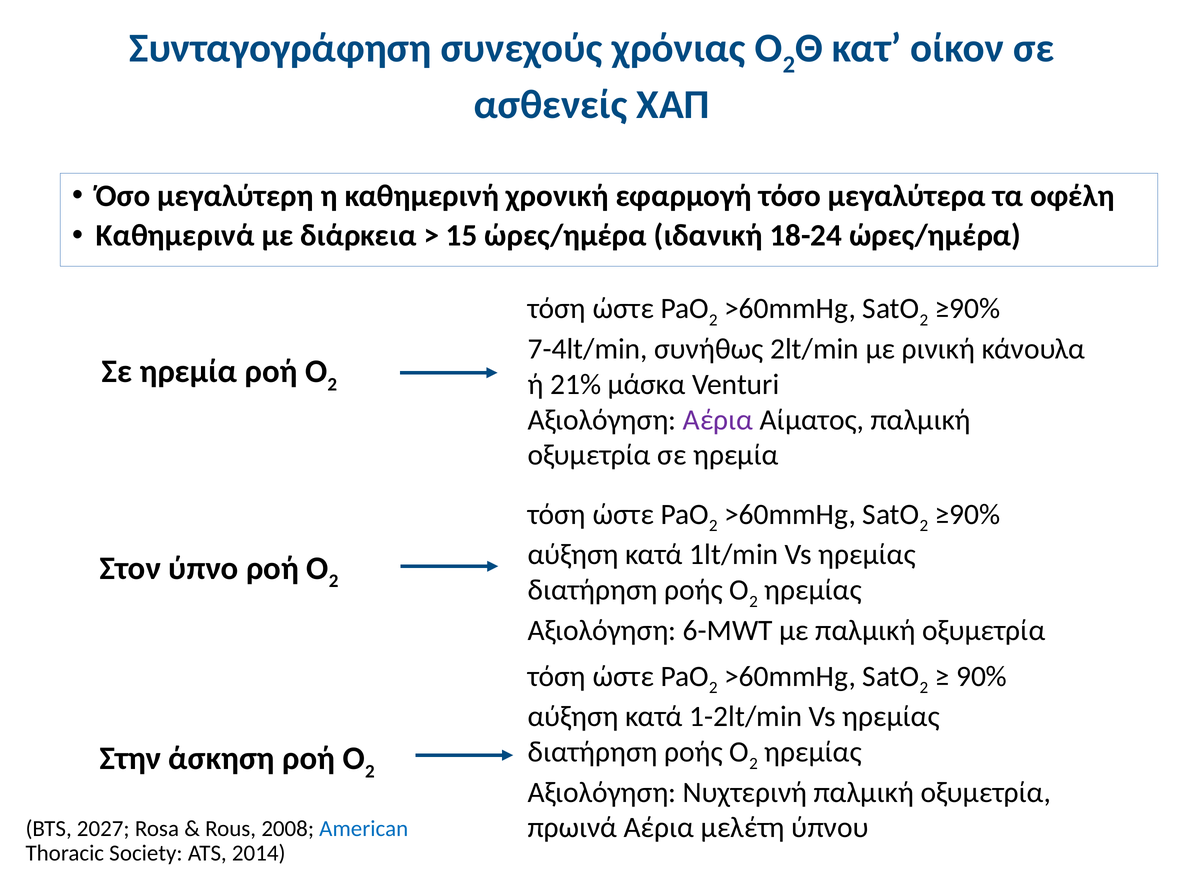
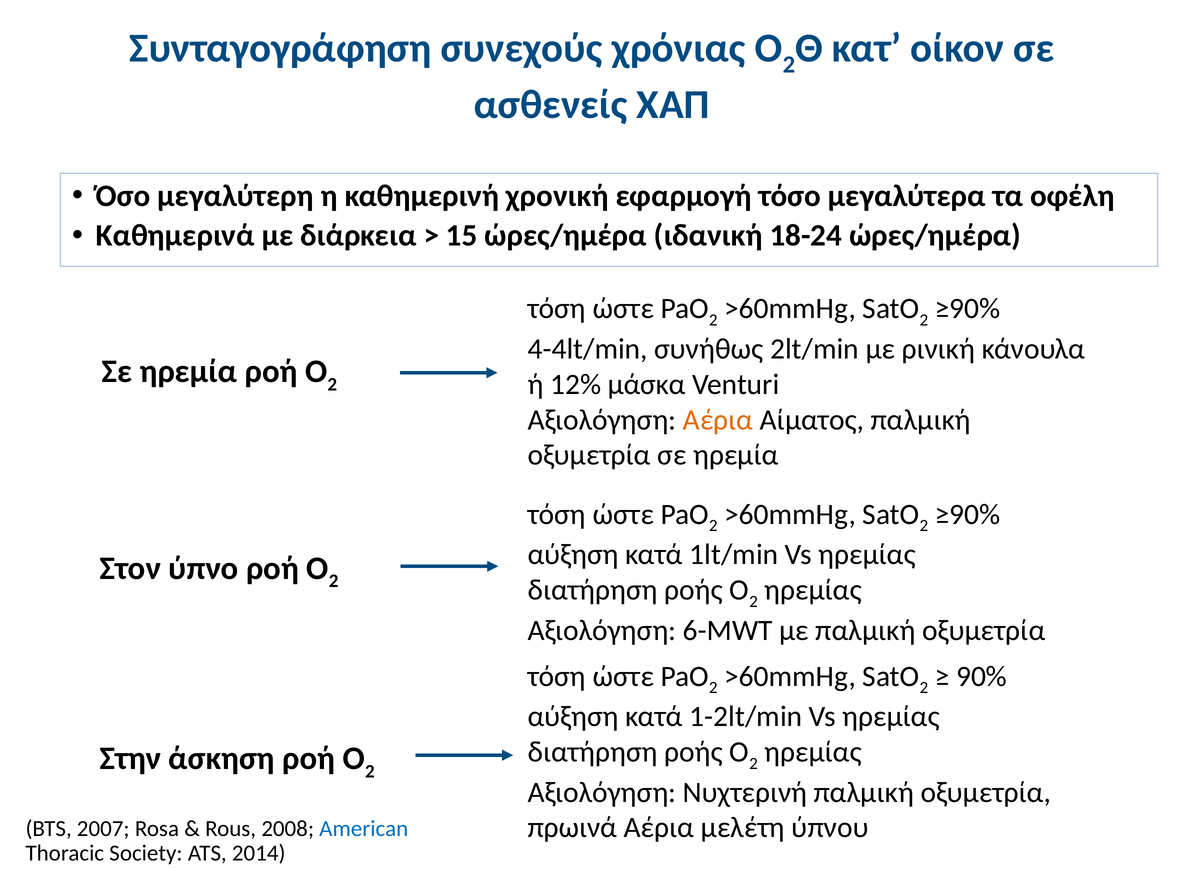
7-4lt/min: 7-4lt/min -> 4-4lt/min (588, 349)
21%: 21% -> 12% (576, 384)
Αέρια colour: purple -> orange (718, 420)
2027: 2027 -> 2007 (103, 828)
